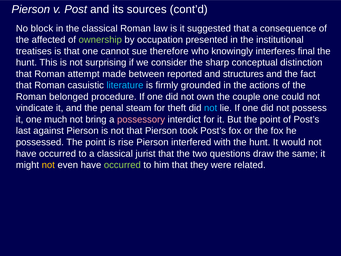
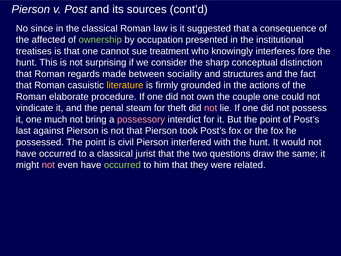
block: block -> since (42, 28)
therefore: therefore -> treatment (169, 51)
final: final -> fore (306, 51)
attempt: attempt -> regards (84, 74)
reported: reported -> sociality (184, 74)
literature colour: light blue -> yellow (125, 85)
belonged: belonged -> elaborate (69, 97)
not colour: light blue -> pink (211, 108)
rise: rise -> civil (126, 142)
not colour: yellow -> pink (48, 165)
